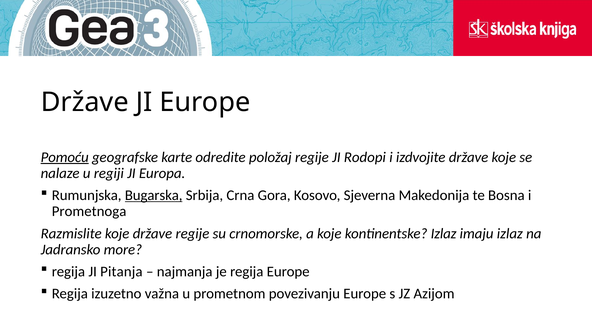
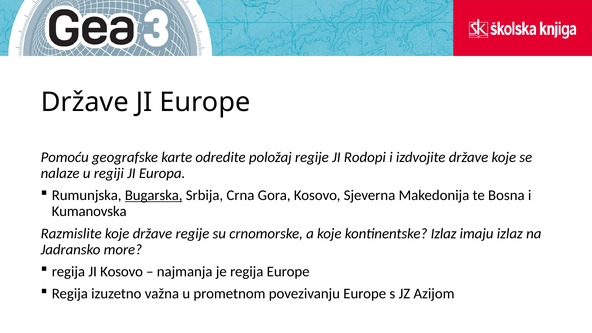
Pomoću underline: present -> none (65, 157)
Prometnoga: Prometnoga -> Kumanovska (89, 211)
JI Pitanja: Pitanja -> Kosovo (122, 272)
